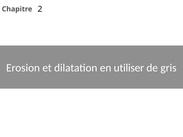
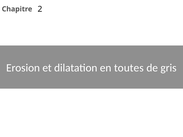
utiliser: utiliser -> toutes (129, 68)
